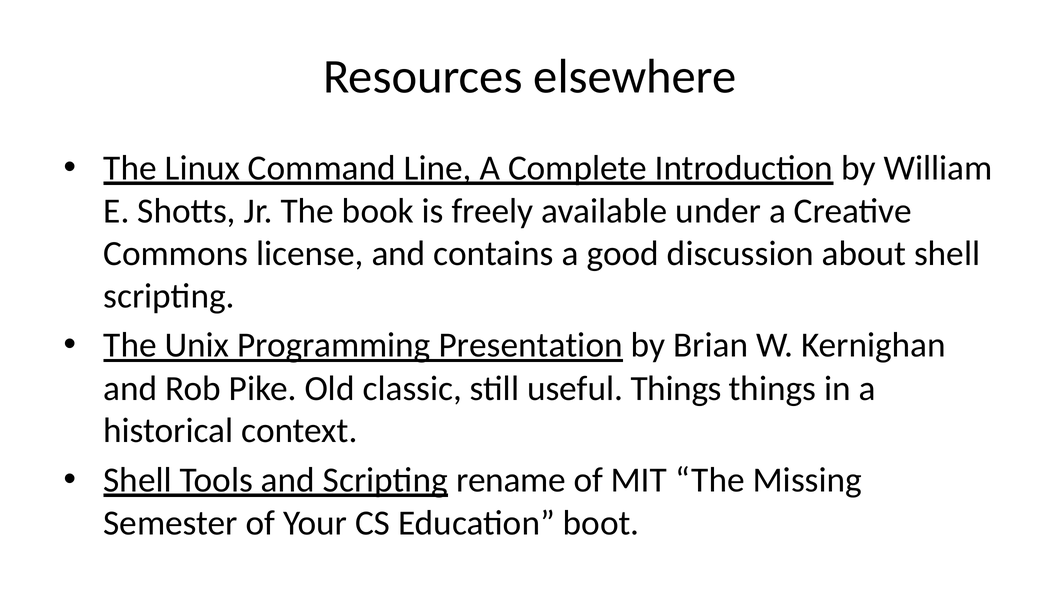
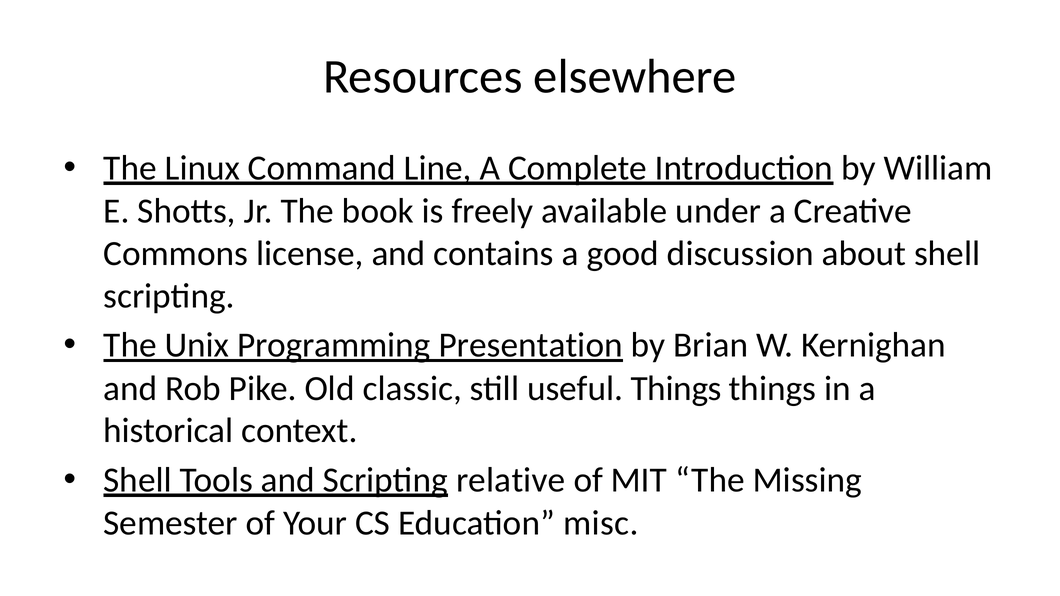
rename: rename -> relative (511, 480)
boot: boot -> misc (601, 524)
